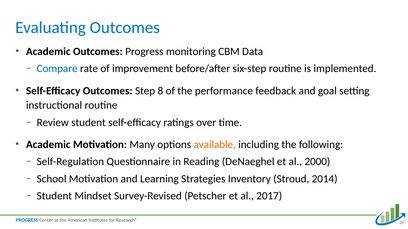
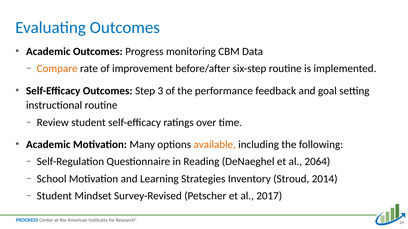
Compare colour: blue -> orange (57, 69)
8: 8 -> 3 (160, 91)
2000: 2000 -> 2064 (317, 162)
